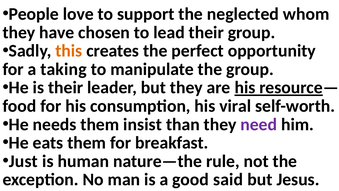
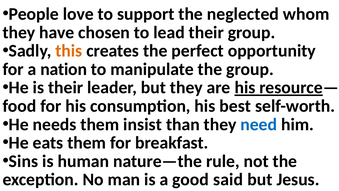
taking: taking -> nation (64, 69)
viral: viral -> best (235, 106)
need colour: purple -> blue (259, 124)
Just: Just -> Sins (23, 161)
